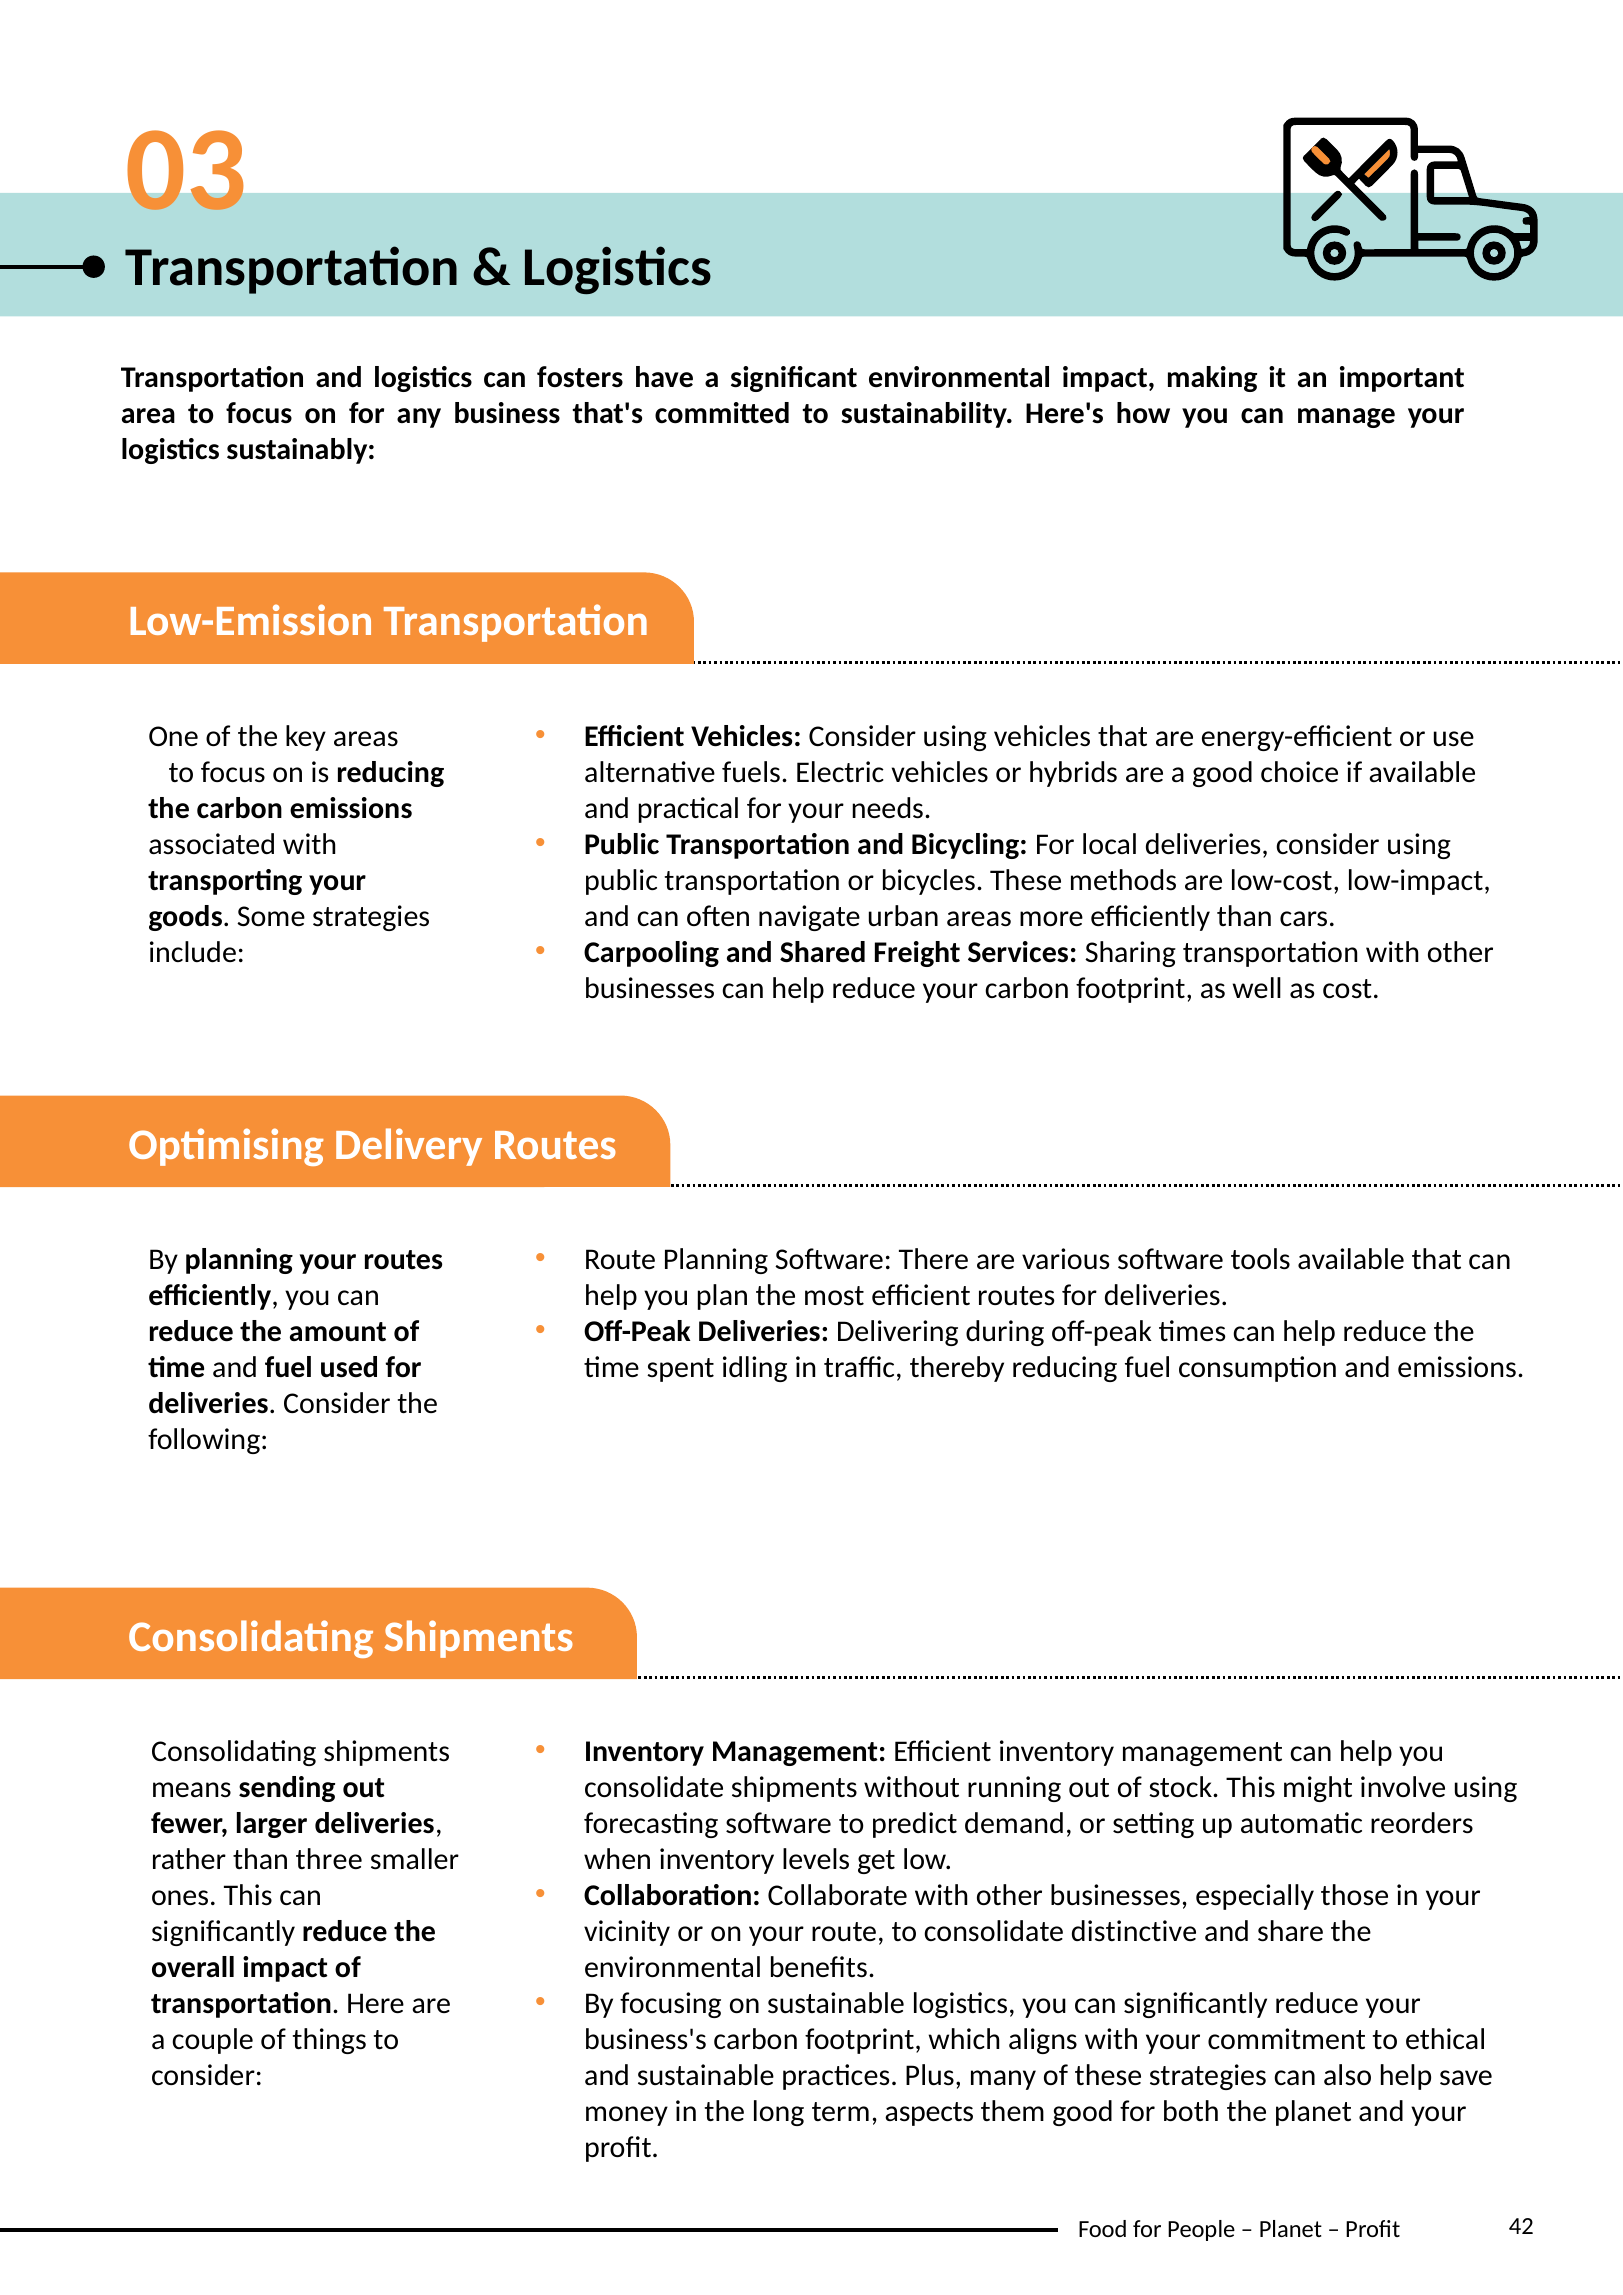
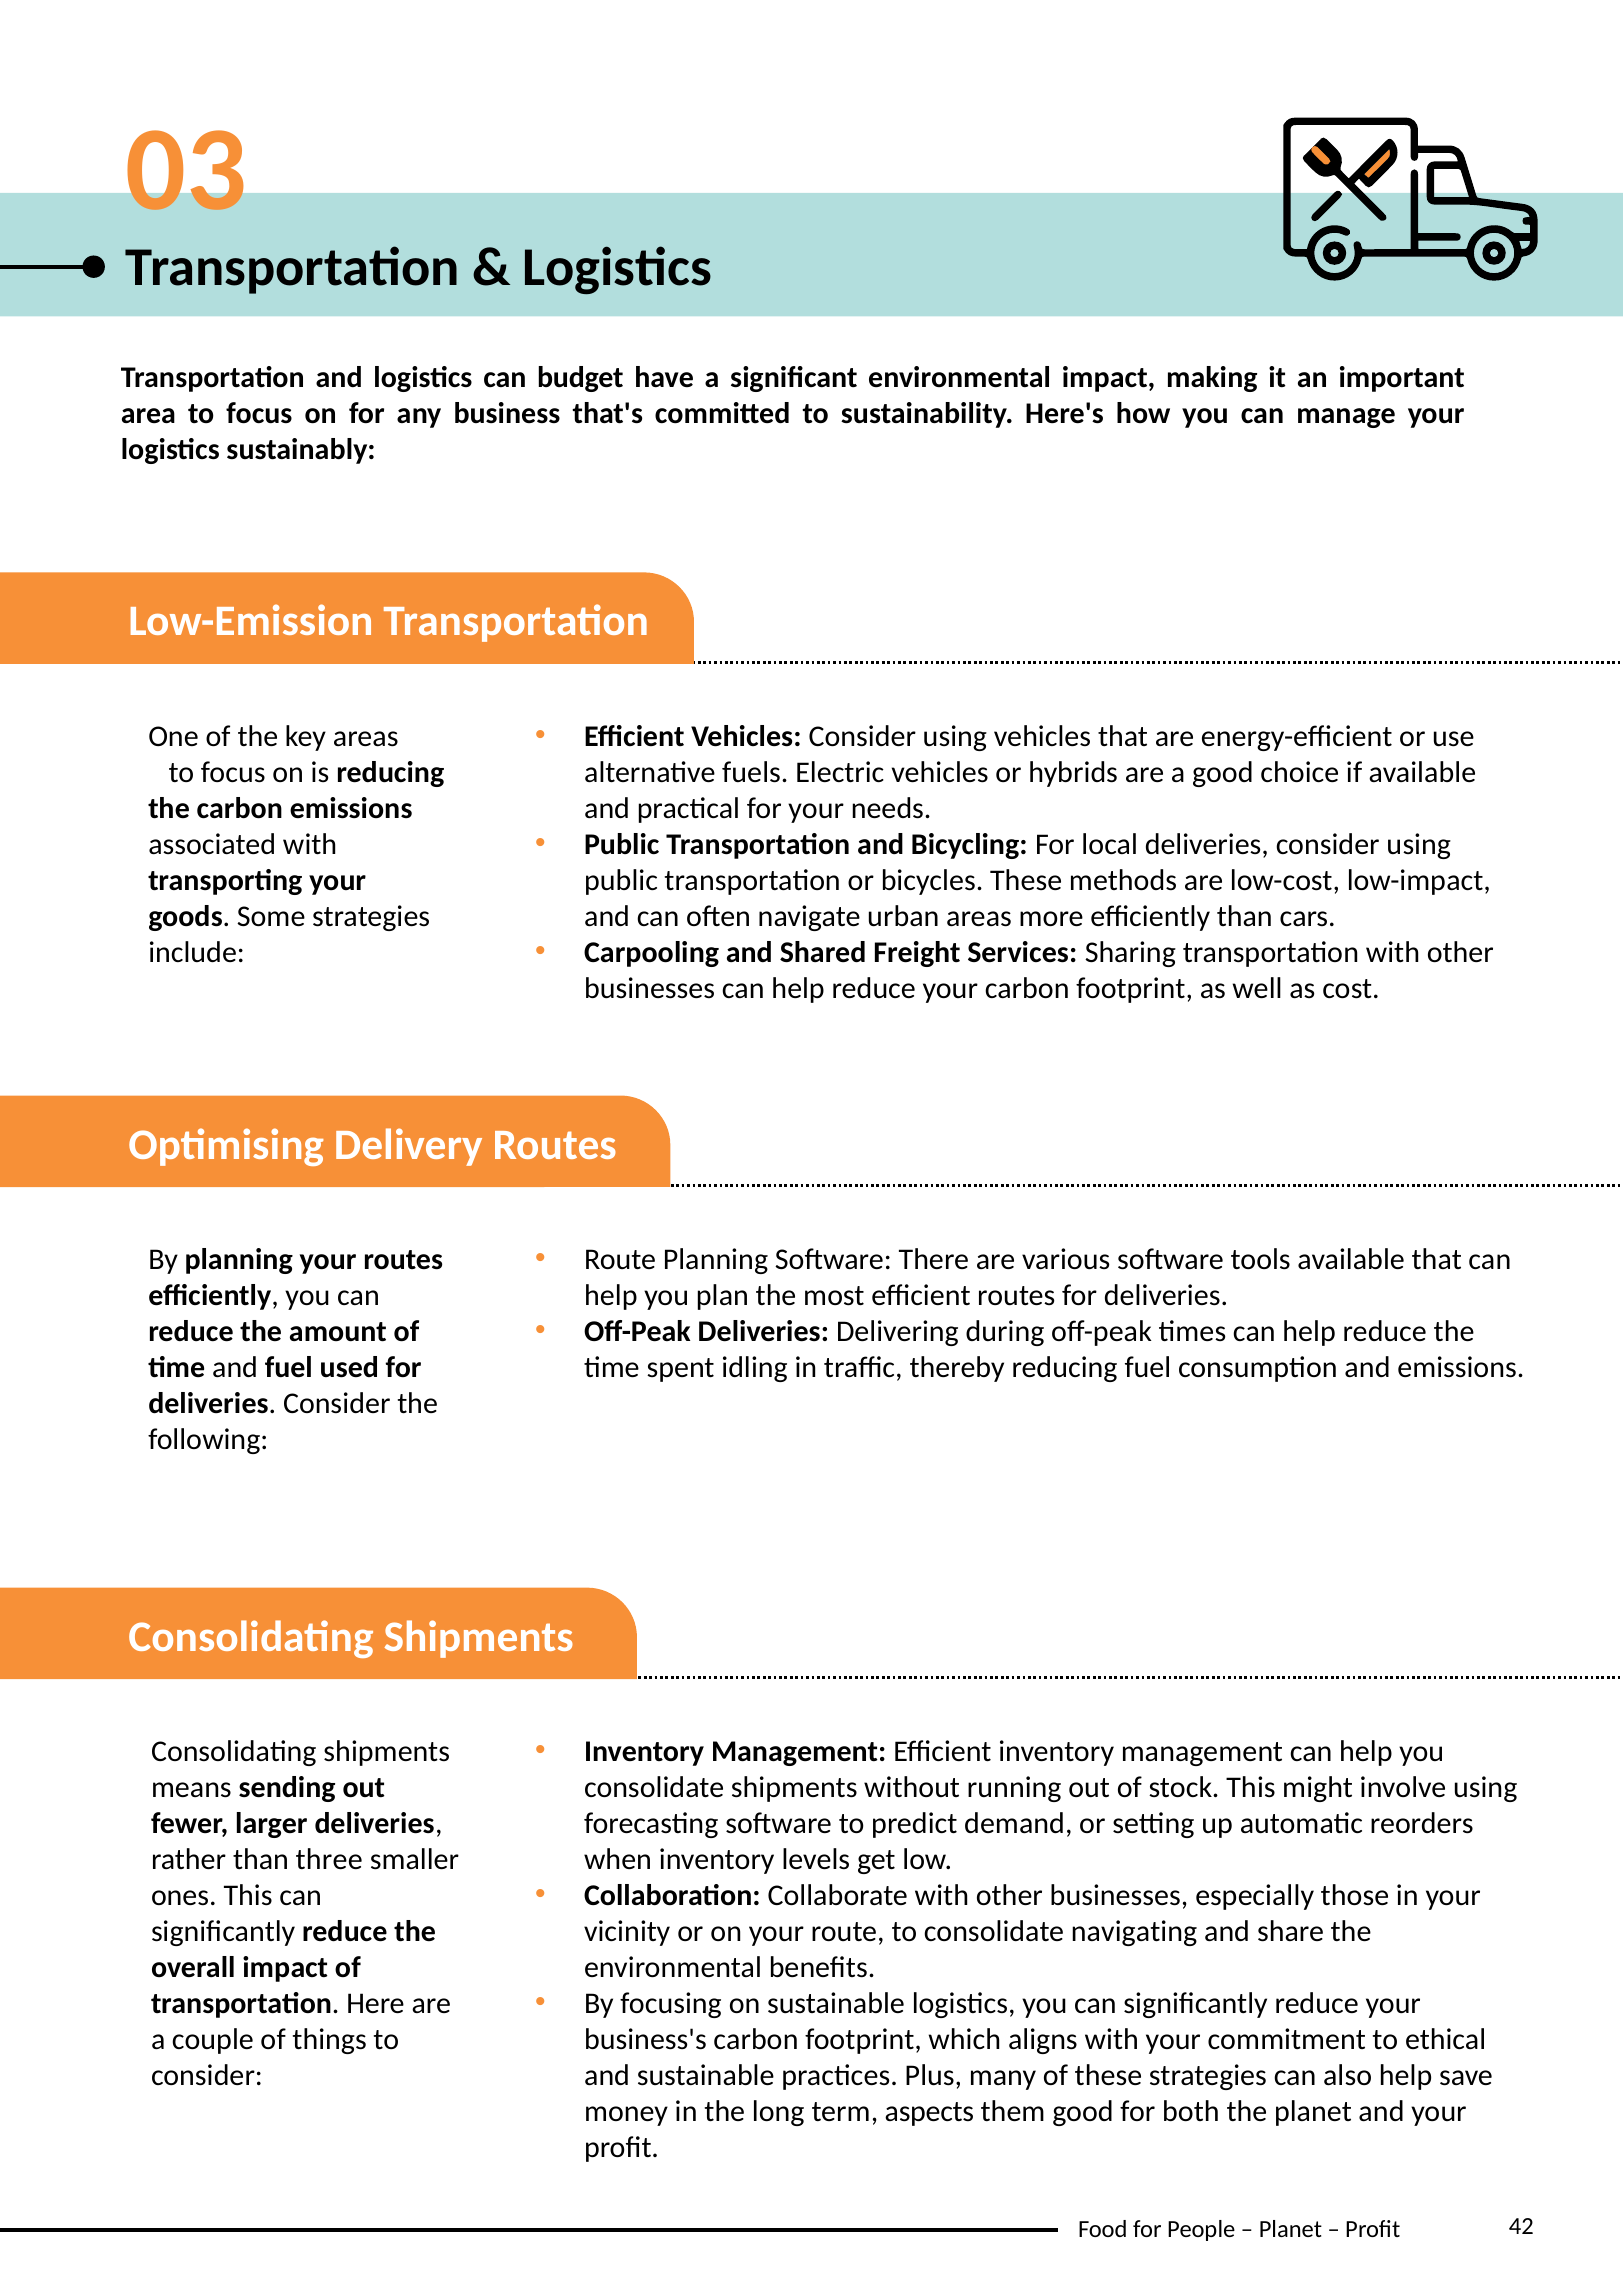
fosters: fosters -> budget (580, 377)
distinctive: distinctive -> navigating (1134, 1932)
